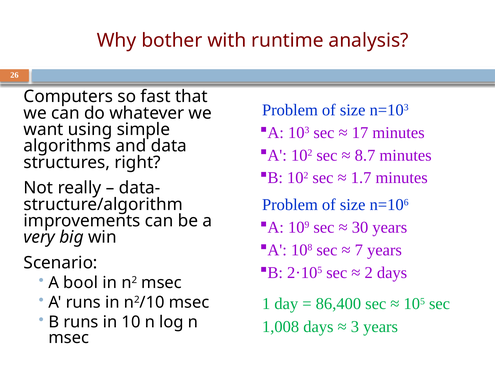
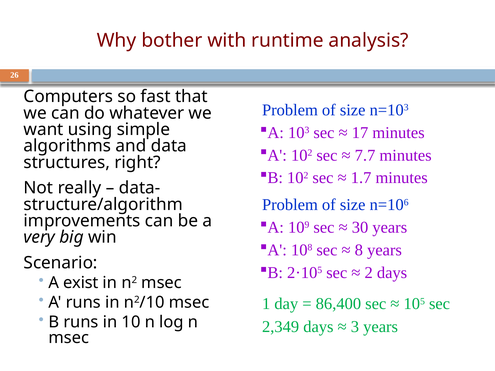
8.7: 8.7 -> 7.7 (365, 155)
7: 7 -> 8 (359, 250)
bool: bool -> exist (81, 283)
1,008: 1,008 -> 2,349 (281, 327)
